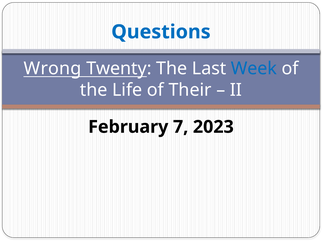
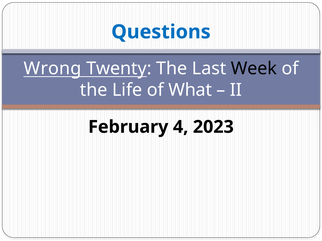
Week colour: blue -> black (254, 69)
Their: Their -> What (190, 90)
7: 7 -> 4 (181, 127)
